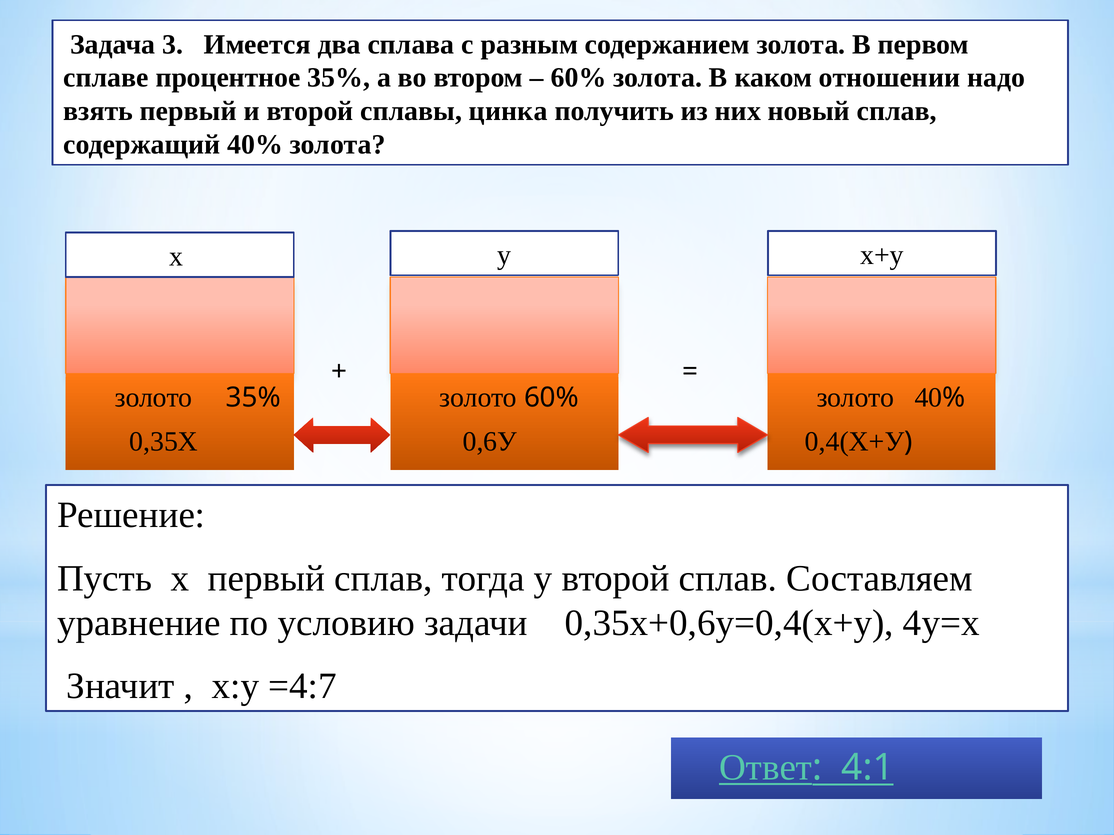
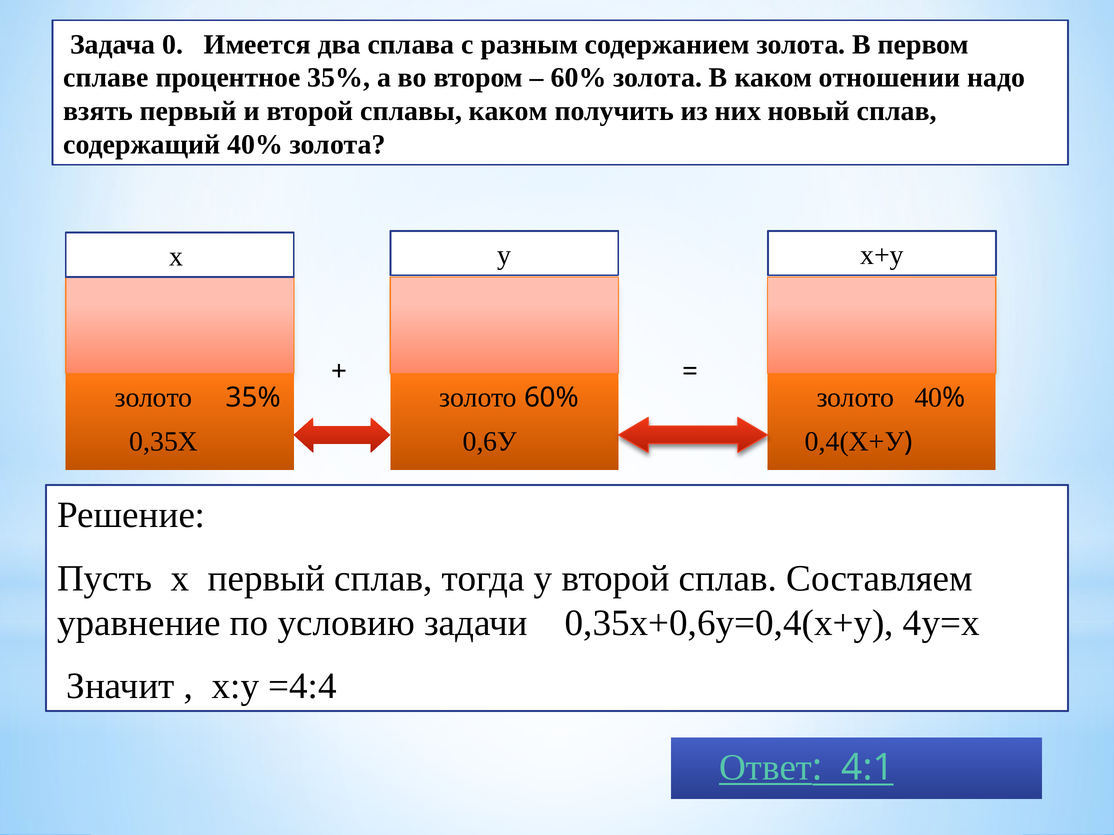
3: 3 -> 0 (173, 44)
сплавы цинка: цинка -> каком (508, 111)
=4:7: =4:7 -> =4:4 (303, 686)
